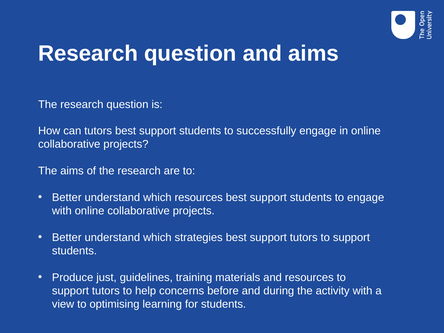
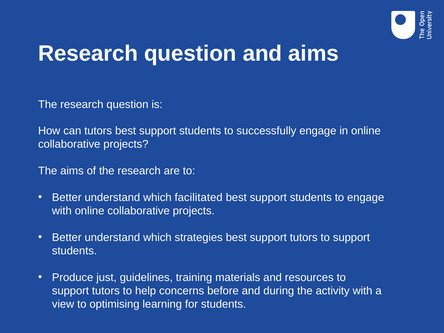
which resources: resources -> facilitated (199, 198)
